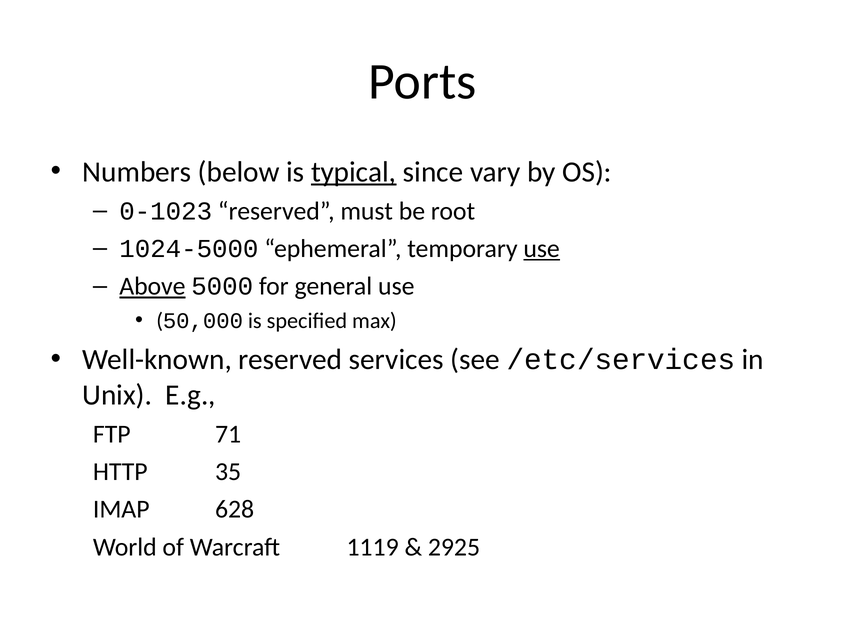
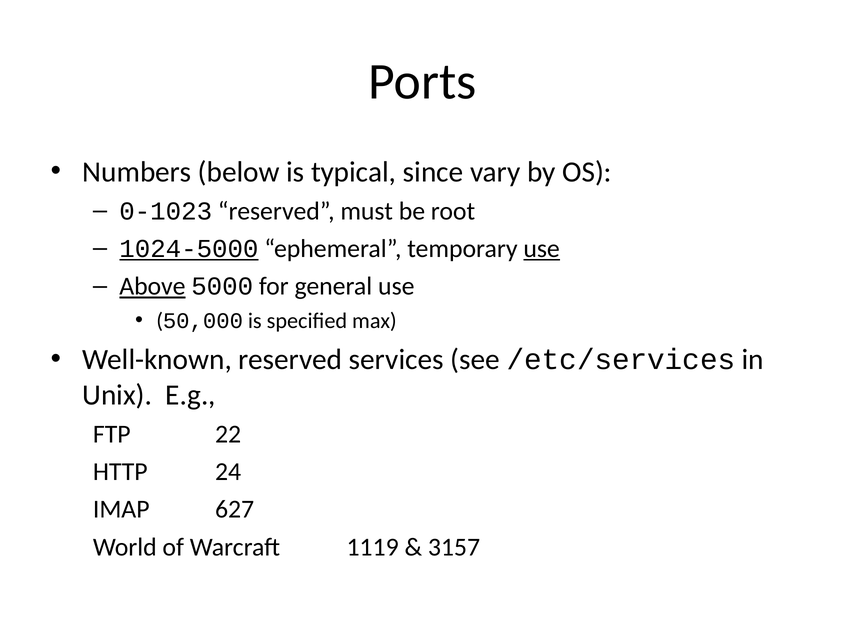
typical underline: present -> none (354, 172)
1024-5000 underline: none -> present (189, 249)
71: 71 -> 22 (228, 434)
35: 35 -> 24 (228, 472)
628: 628 -> 627 (235, 509)
2925: 2925 -> 3157 (454, 547)
